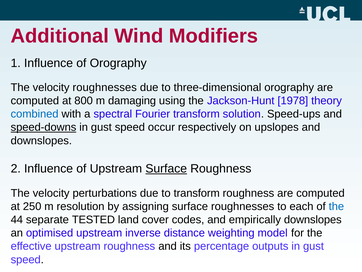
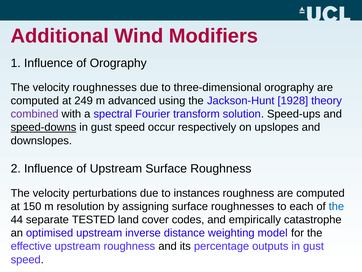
800: 800 -> 249 (84, 101)
damaging: damaging -> advanced (132, 101)
1978: 1978 -> 1928 (293, 101)
combined colour: blue -> purple (35, 114)
Surface underline: present -> none (166, 168)
to transform: transform -> instances (197, 193)
250: 250 -> 150 (32, 206)
empirically downslopes: downslopes -> catastrophe (313, 219)
